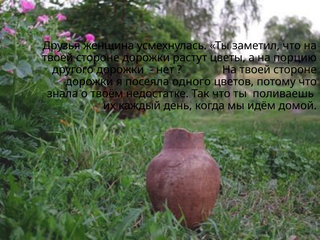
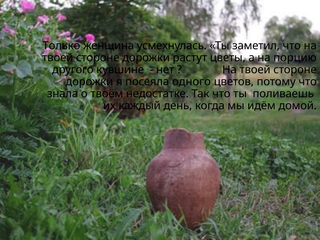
Друзья: Друзья -> Только (61, 46)
другого дорожки: дорожки -> кувшине (120, 70)
